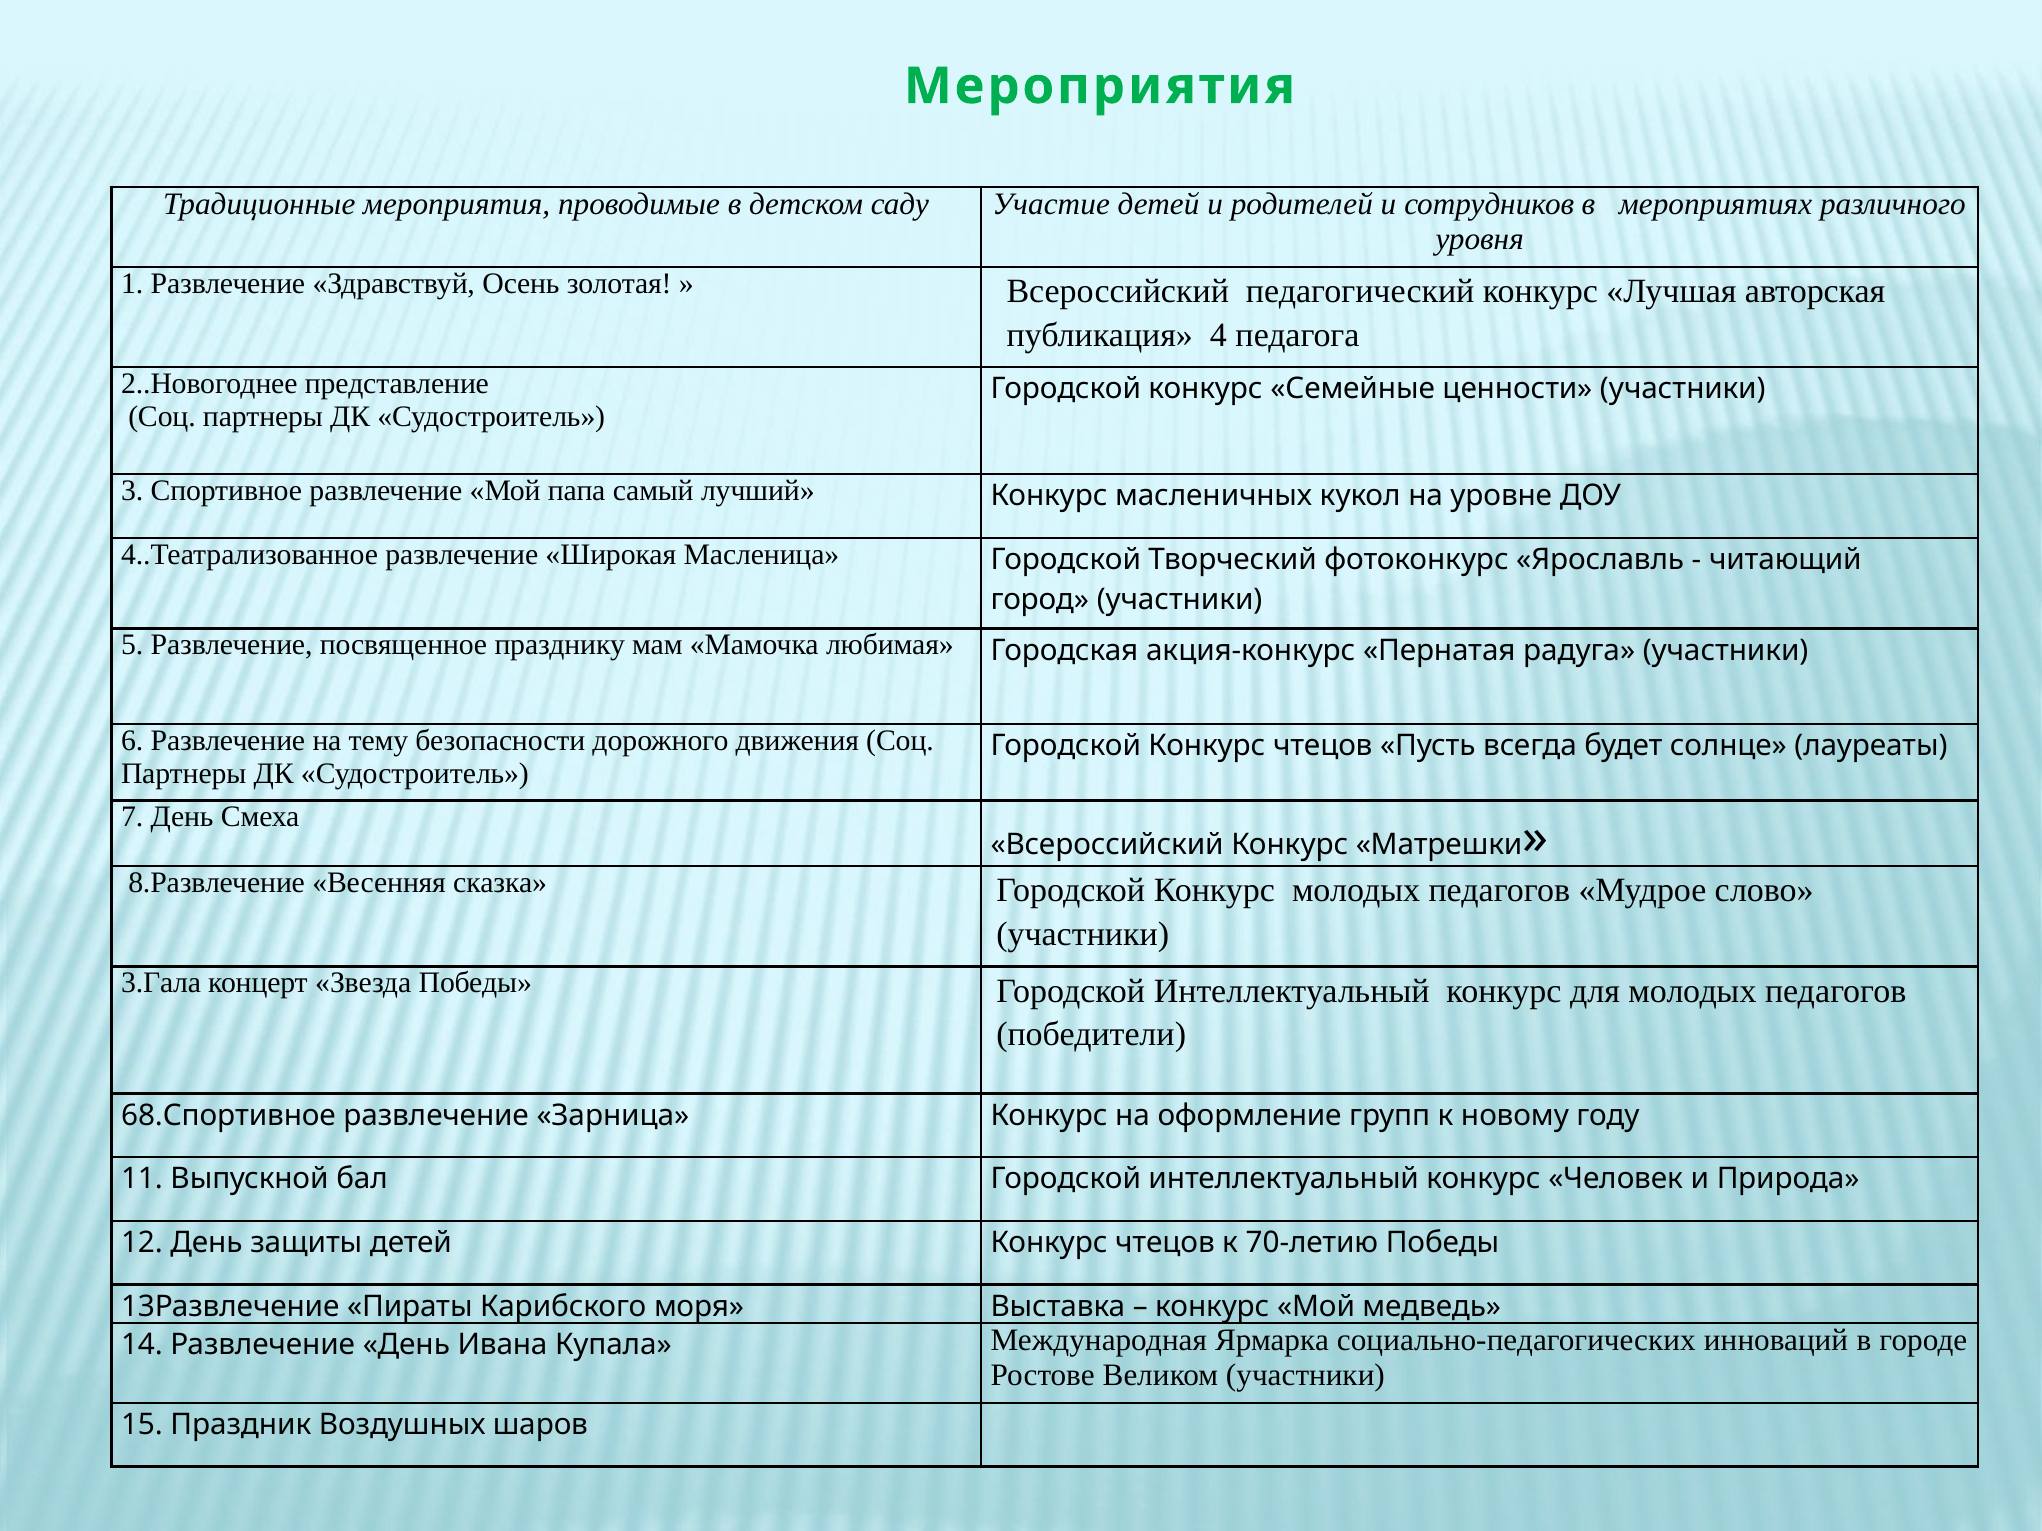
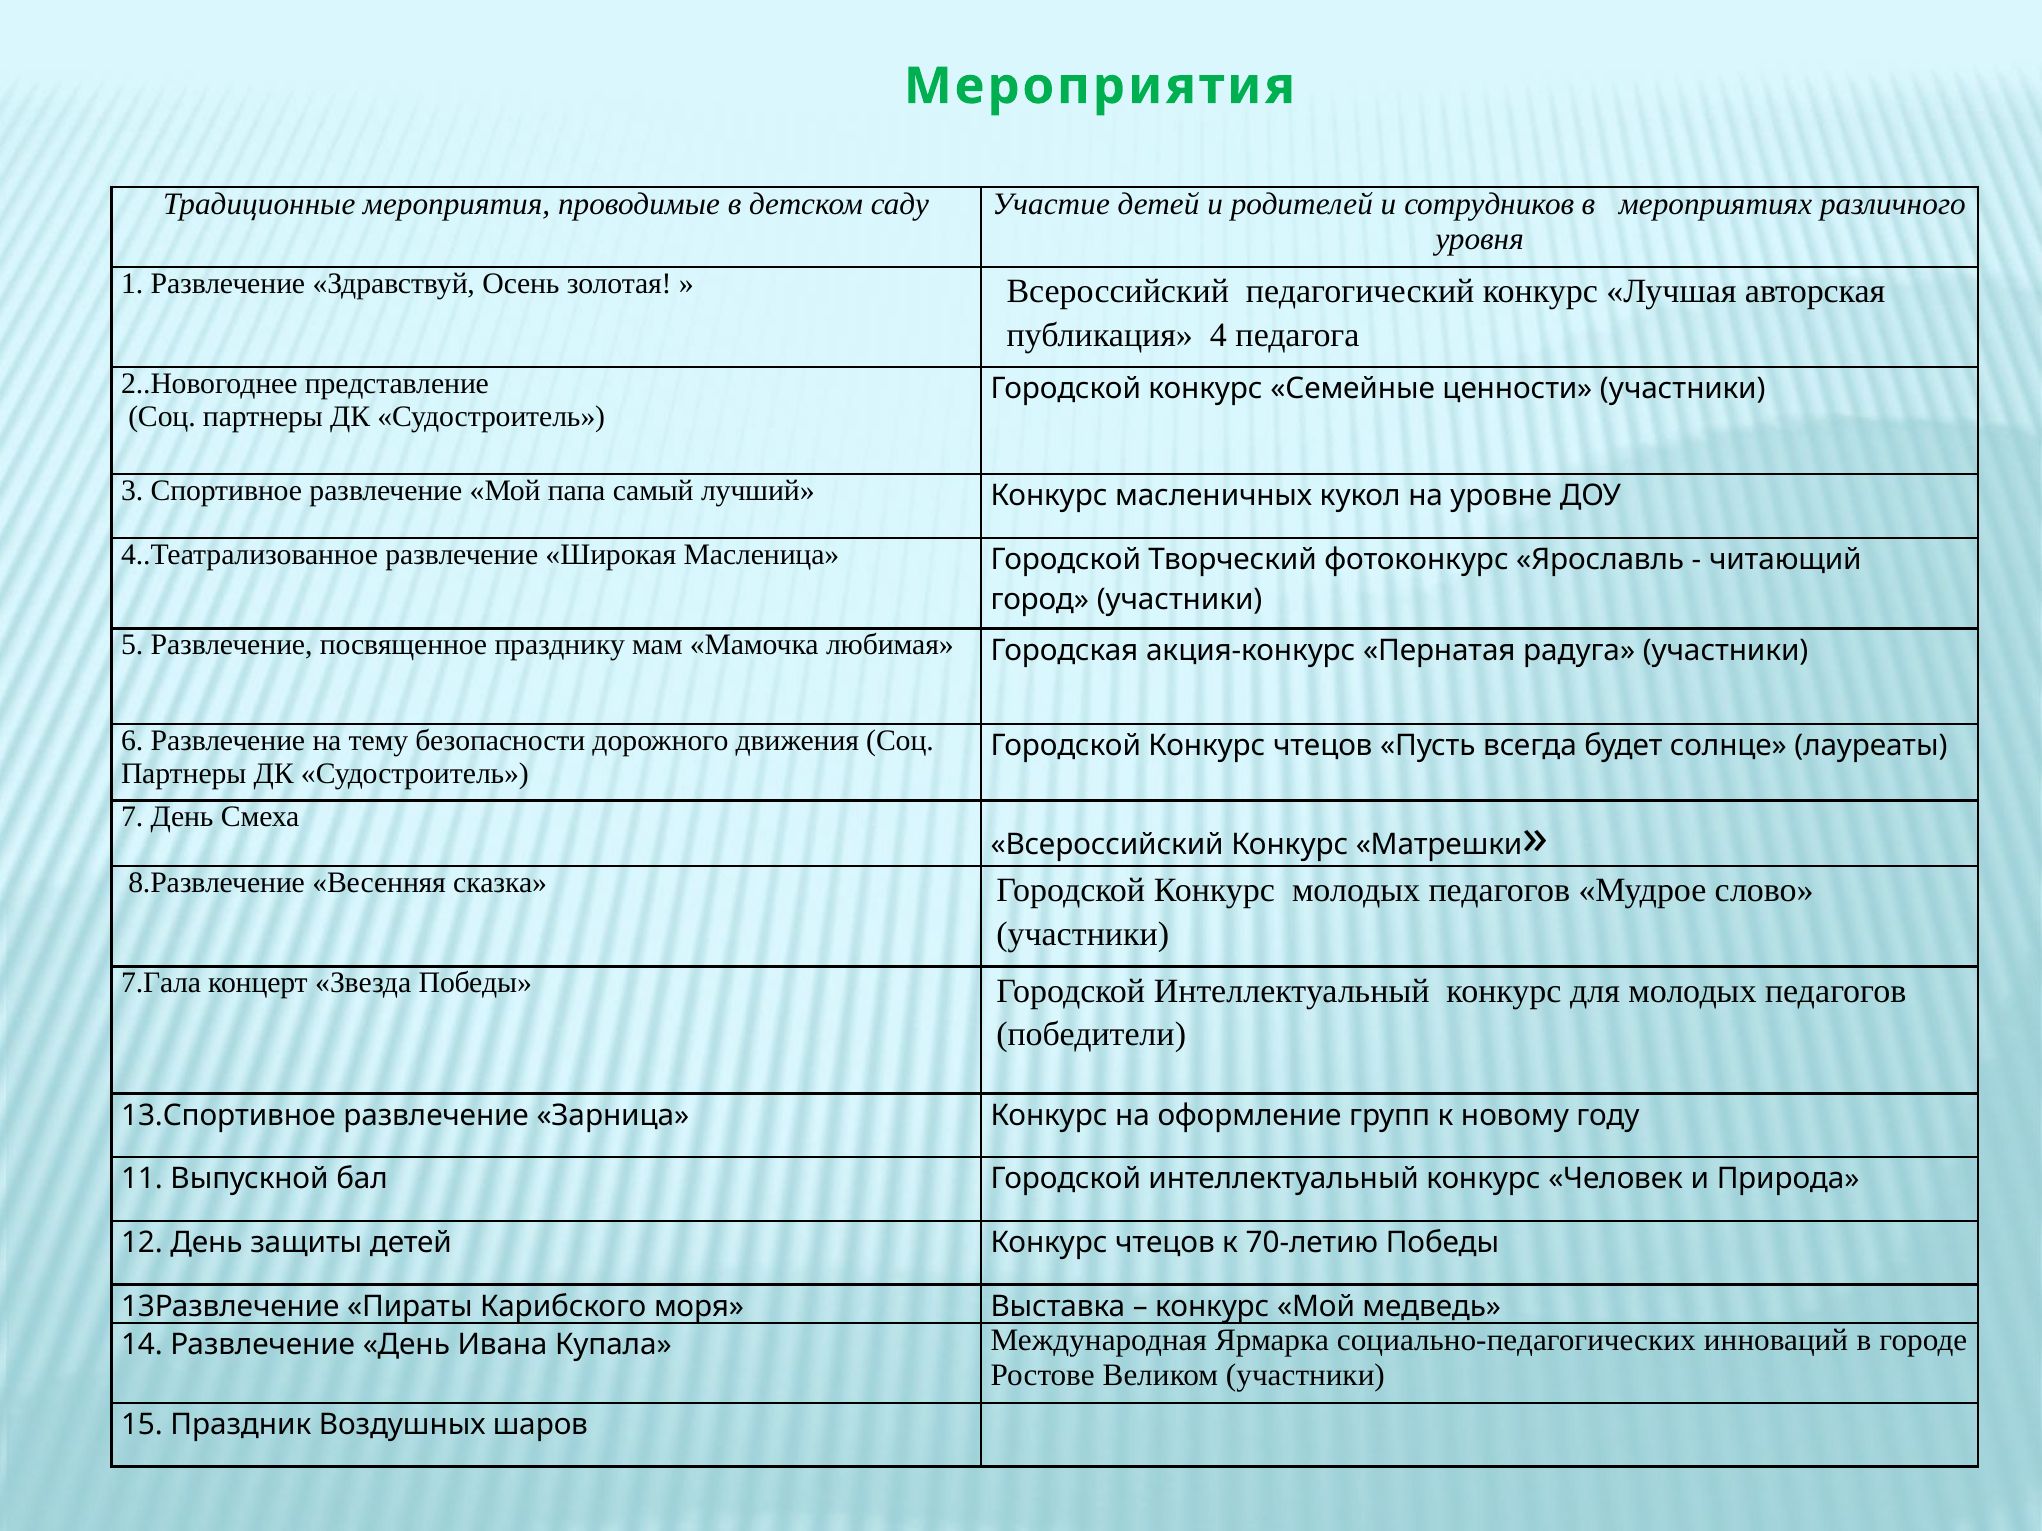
3.Гала: 3.Гала -> 7.Гала (161, 983)
68.Спортивное: 68.Спортивное -> 13.Спортивное (229, 1116)
